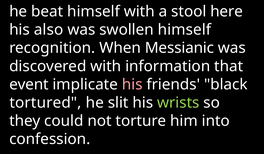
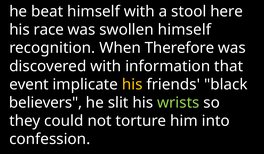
also: also -> race (49, 30)
Messianic: Messianic -> Therefore (179, 48)
his colour: pink -> yellow (132, 85)
tortured: tortured -> believers (46, 103)
